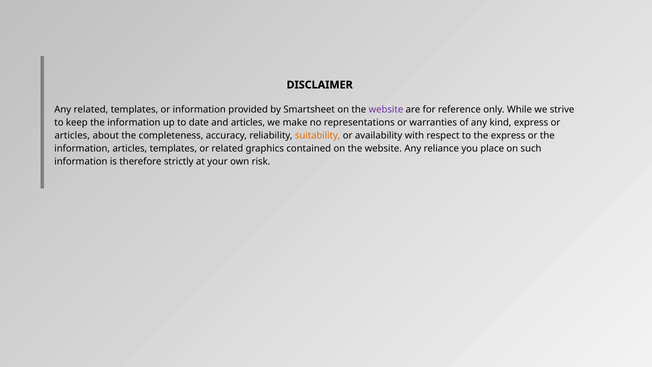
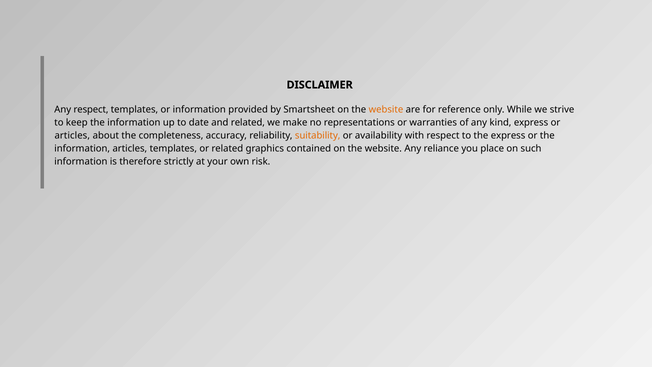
Any related: related -> respect (91, 110)
website colour: purple -> orange (386, 110)
and articles: articles -> related (248, 123)
